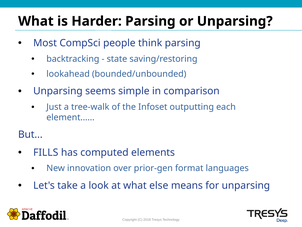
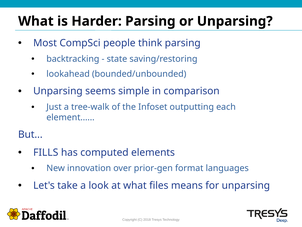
else: else -> files (159, 185)
